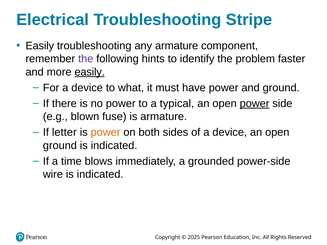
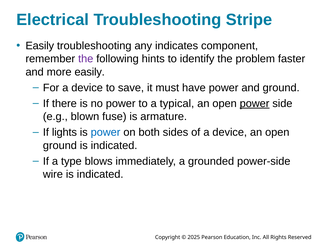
any armature: armature -> indicates (177, 46)
easily underline: present -> none (90, 72)
what: what -> save (131, 88)
letter: letter -> lights (64, 132)
power colour: orange -> blue (106, 132)
time: time -> type (71, 161)
